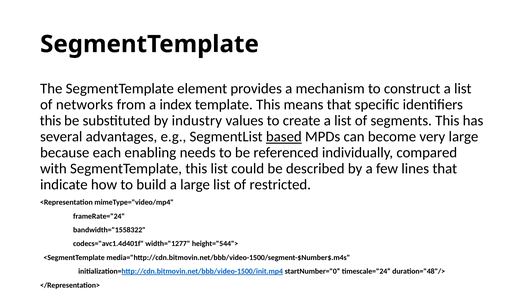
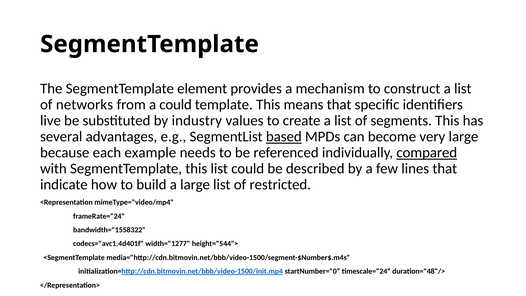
a index: index -> could (176, 105)
this: this -> live (50, 121)
enabling: enabling -> example (150, 153)
compared underline: none -> present (427, 153)
